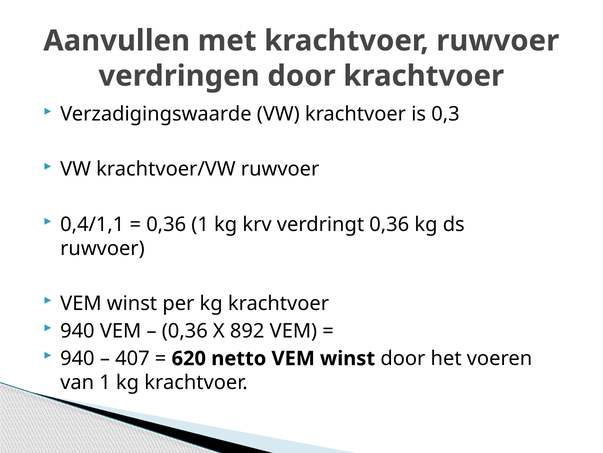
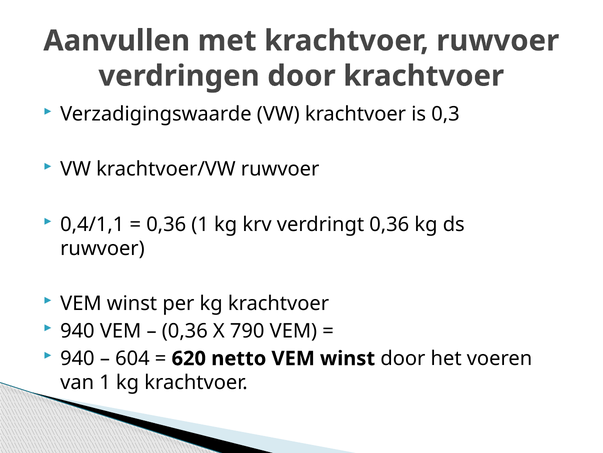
892: 892 -> 790 (247, 331)
407: 407 -> 604 (132, 358)
